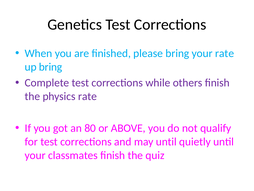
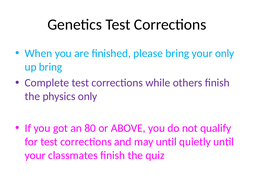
your rate: rate -> only (225, 53)
physics rate: rate -> only (88, 96)
